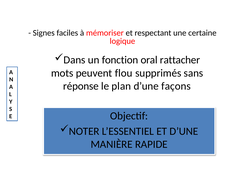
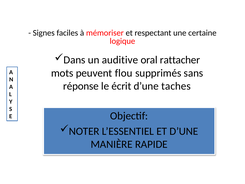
fonction: fonction -> auditive (120, 60)
plan: plan -> écrit (121, 86)
façons: façons -> taches (176, 86)
